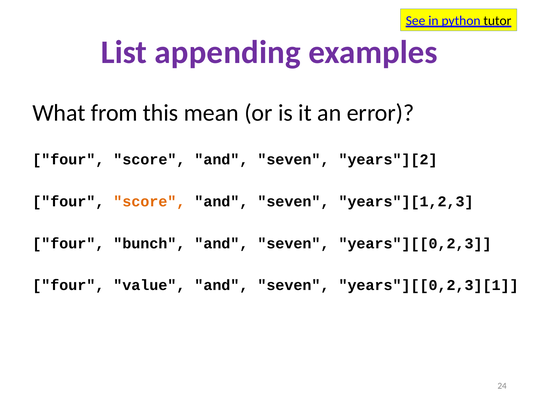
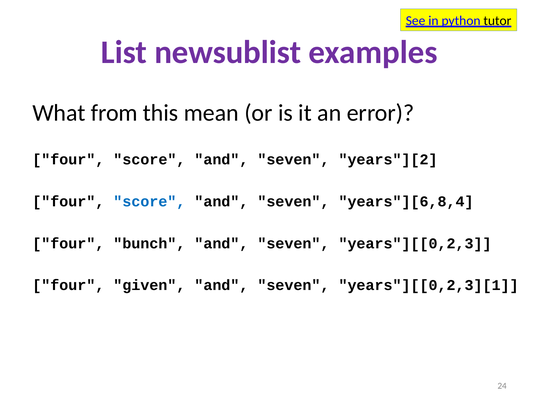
appending: appending -> newsublist (228, 52)
score colour: orange -> blue (149, 202)
years"][1,2,3: years"][1,2,3 -> years"][6,8,4 (406, 202)
value: value -> given (149, 286)
